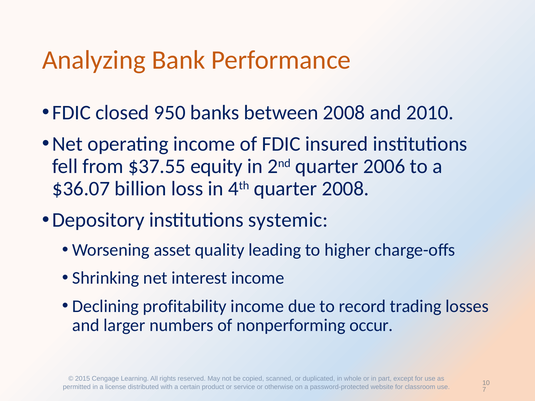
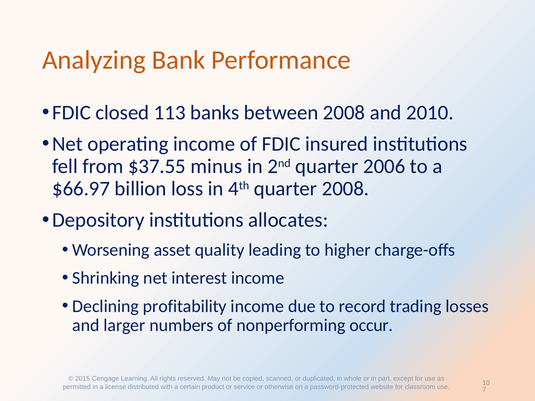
950: 950 -> 113 (170, 113)
equity: equity -> minus (216, 166)
$36.07: $36.07 -> $66.97 (81, 189)
systemic: systemic -> allocates (288, 220)
